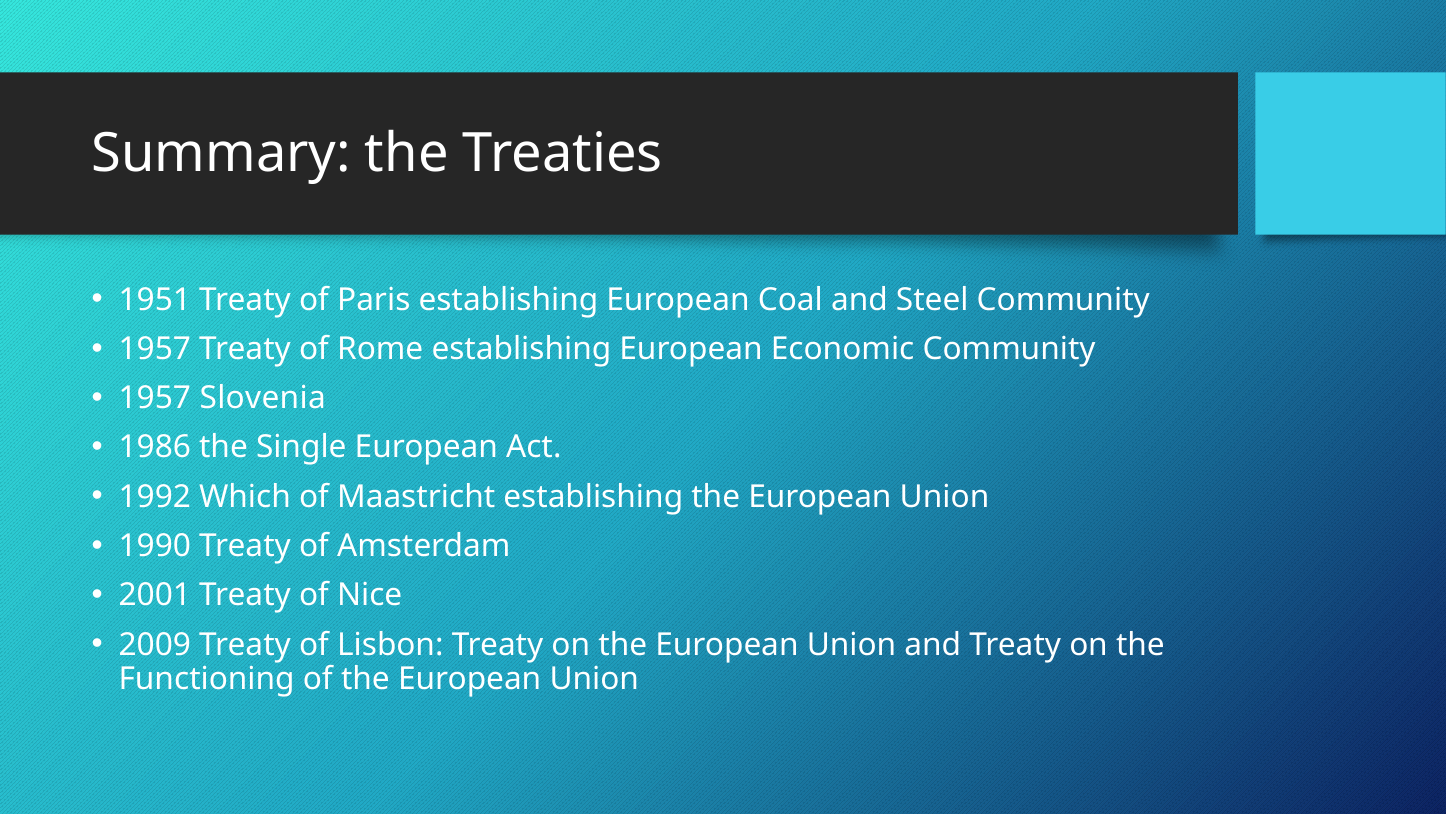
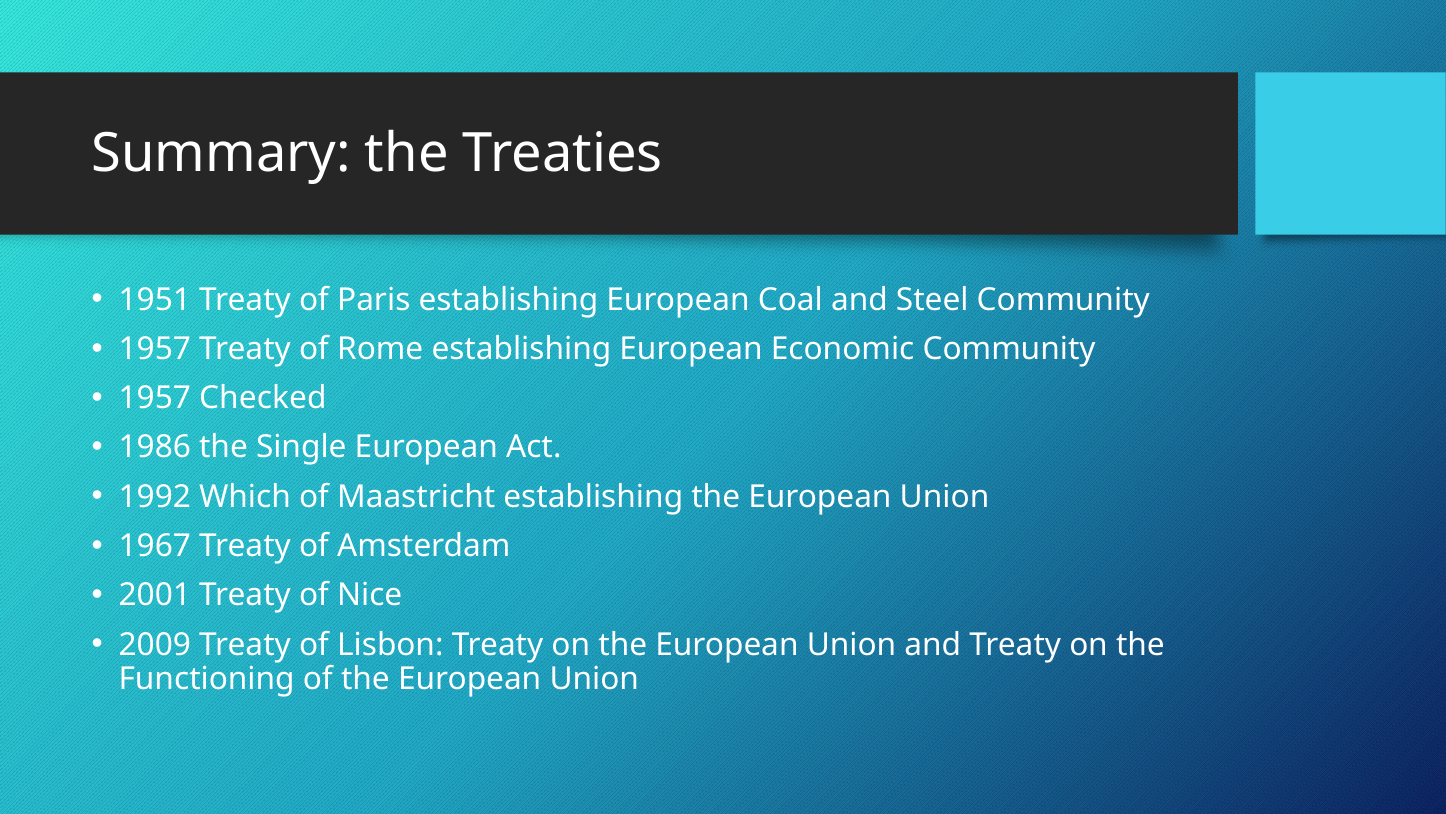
Slovenia: Slovenia -> Checked (263, 398)
1990: 1990 -> 1967 (155, 546)
